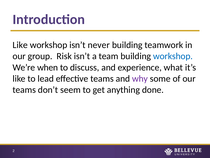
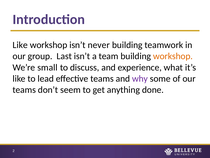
Risk: Risk -> Last (64, 56)
workshop colour: blue -> orange (173, 56)
when: when -> small (48, 67)
